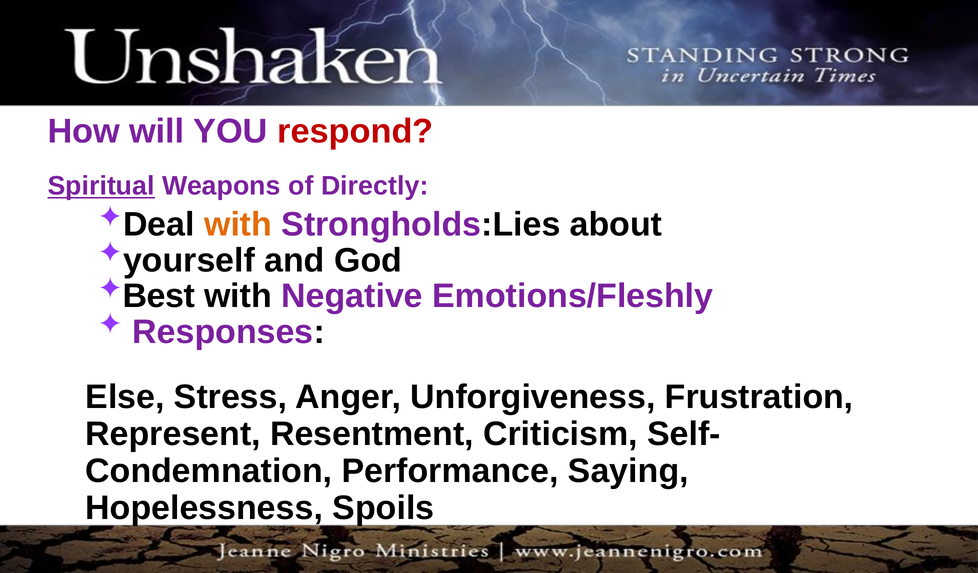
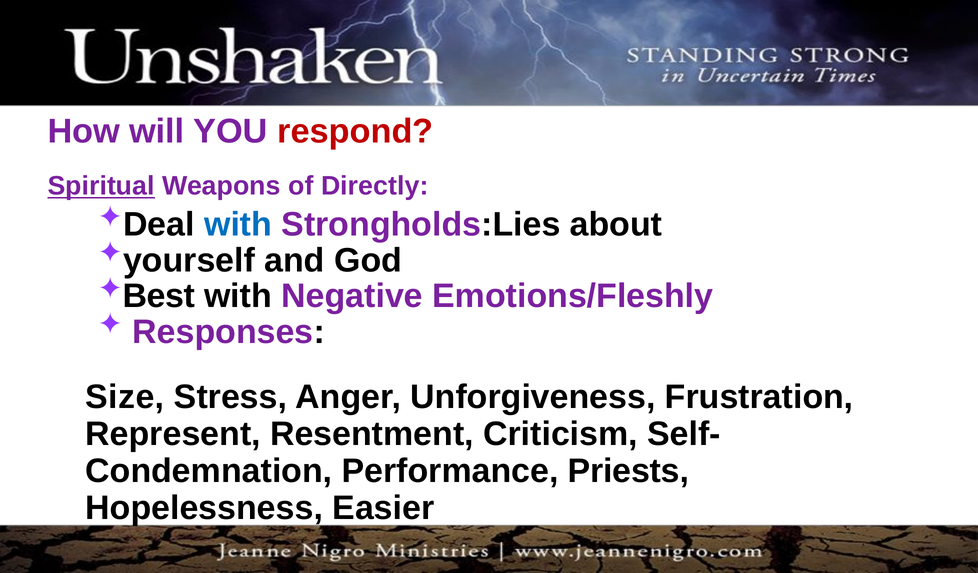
with colour: orange -> blue (238, 225)
Else: Else -> Size (125, 397)
Saying: Saying -> Priests (628, 471)
Spoils: Spoils -> Easier (383, 508)
